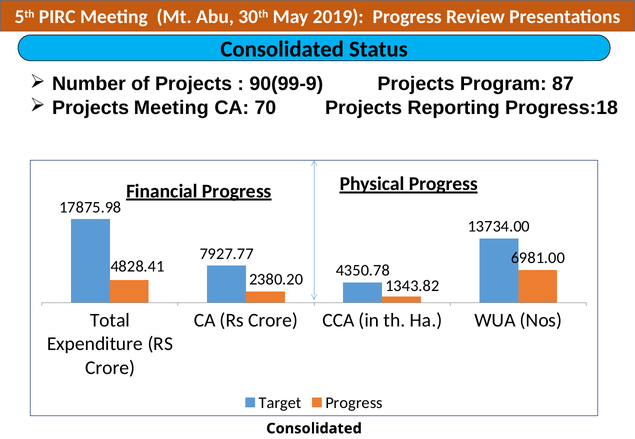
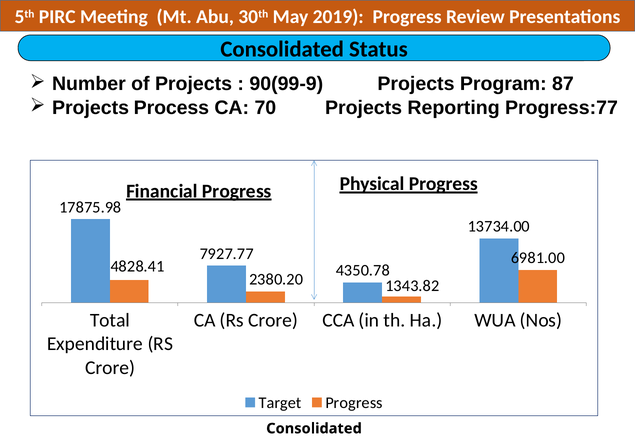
Projects Meeting: Meeting -> Process (171, 108)
Progress:18: Progress:18 -> Progress:77 (561, 108)
